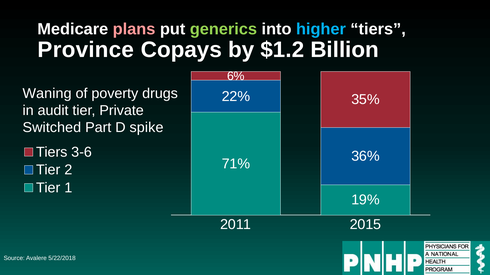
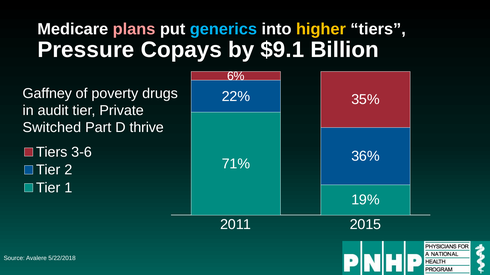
generics colour: light green -> light blue (223, 29)
higher colour: light blue -> yellow (321, 29)
Province: Province -> Pressure (86, 50)
$1.2: $1.2 -> $9.1 (282, 50)
Waning: Waning -> Gaffney (47, 94)
spike: spike -> thrive (147, 128)
